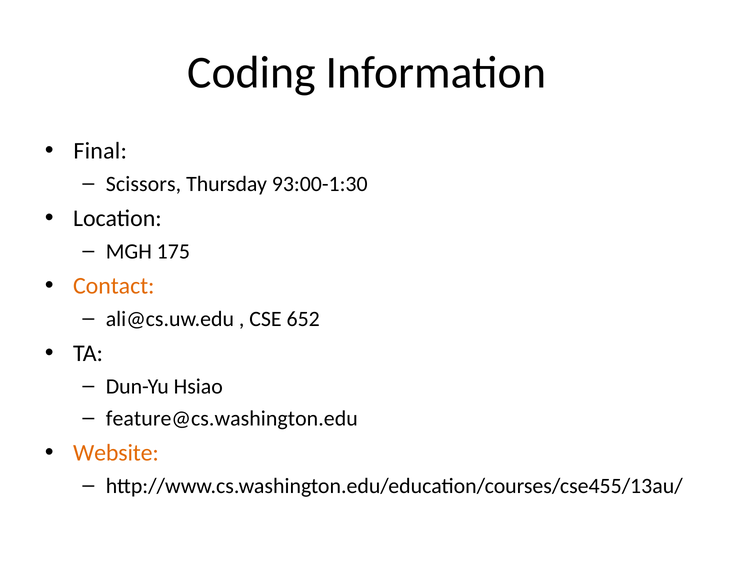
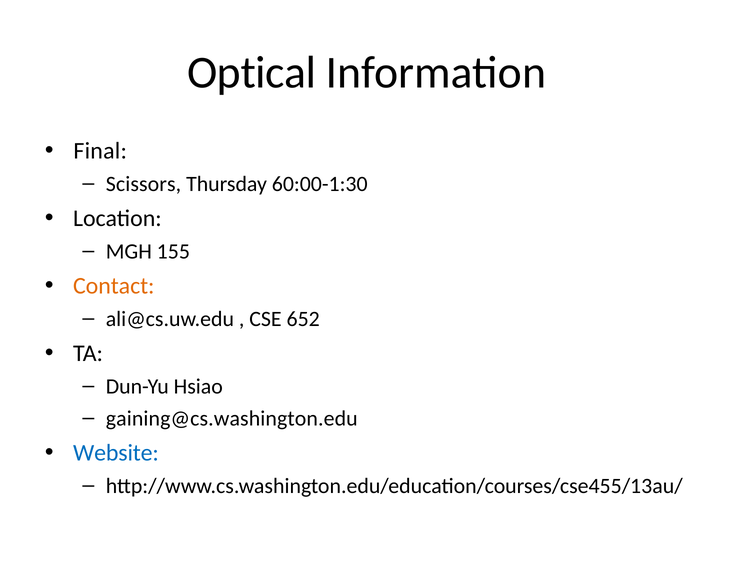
Coding: Coding -> Optical (252, 73)
93:00-1:30: 93:00-1:30 -> 60:00-1:30 (320, 184)
175: 175 -> 155 (173, 251)
feature@cs.washington.edu: feature@cs.washington.edu -> gaining@cs.washington.edu (232, 418)
Website colour: orange -> blue (116, 453)
